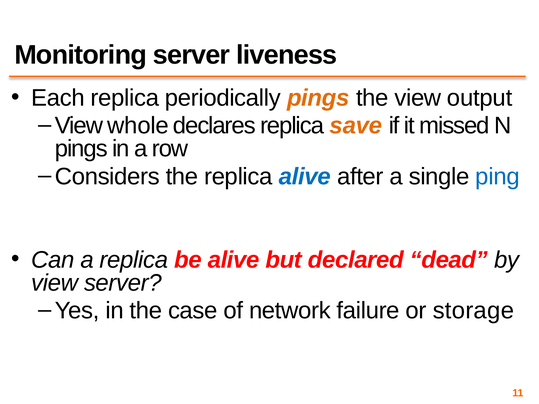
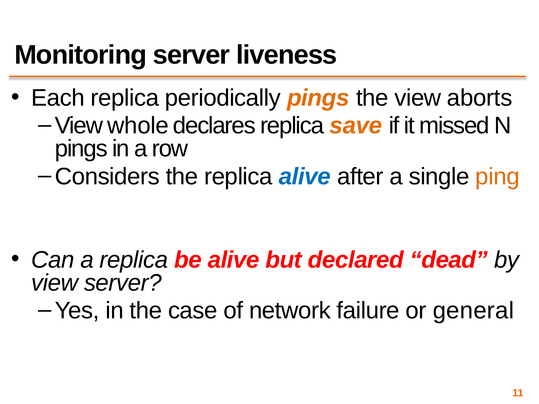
output: output -> aborts (480, 98)
ping colour: blue -> orange (498, 177)
storage: storage -> general (473, 311)
